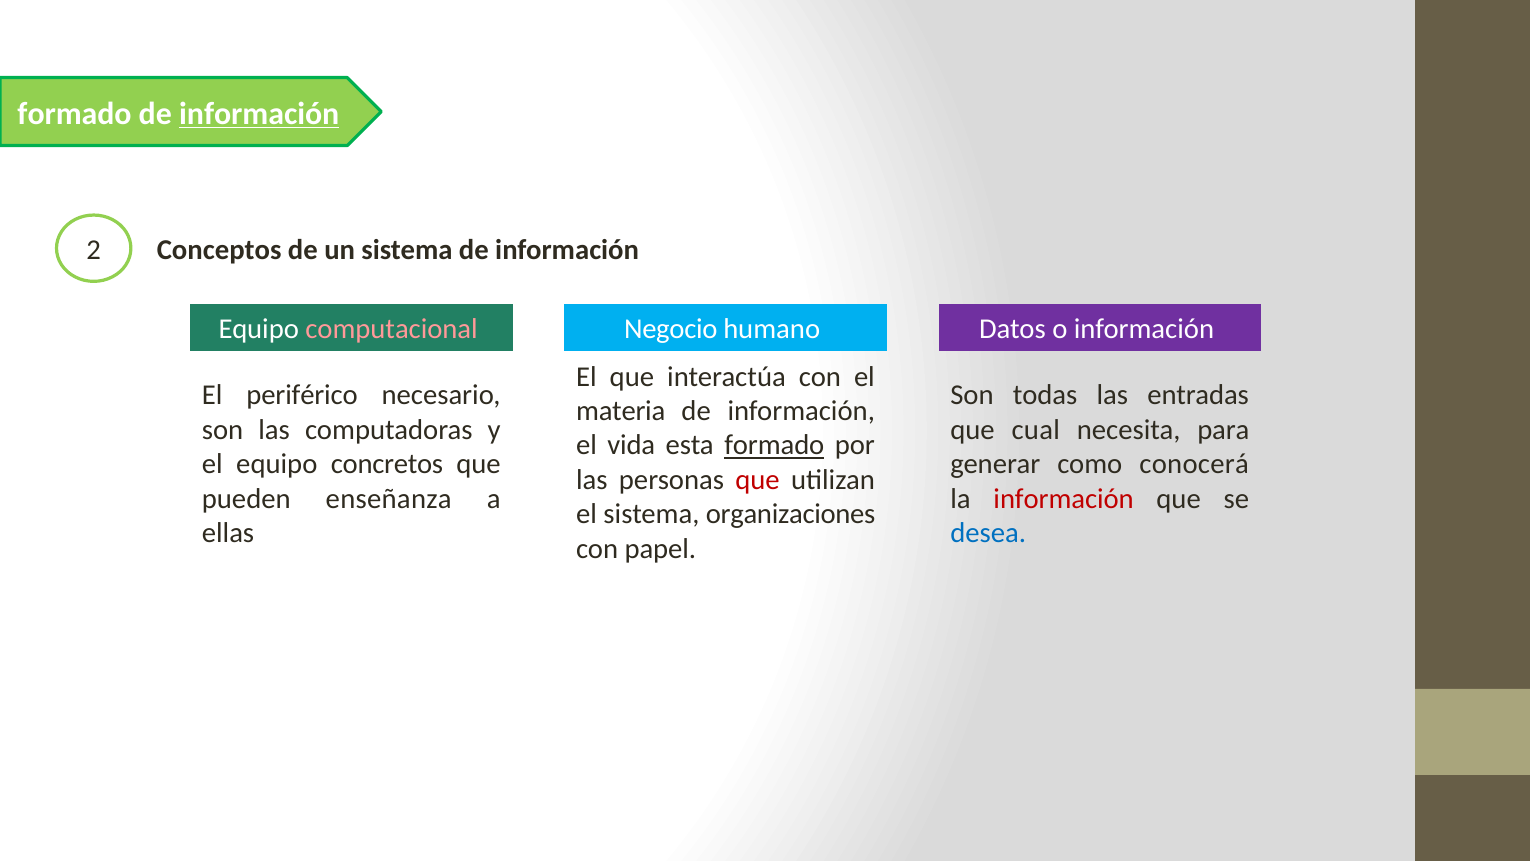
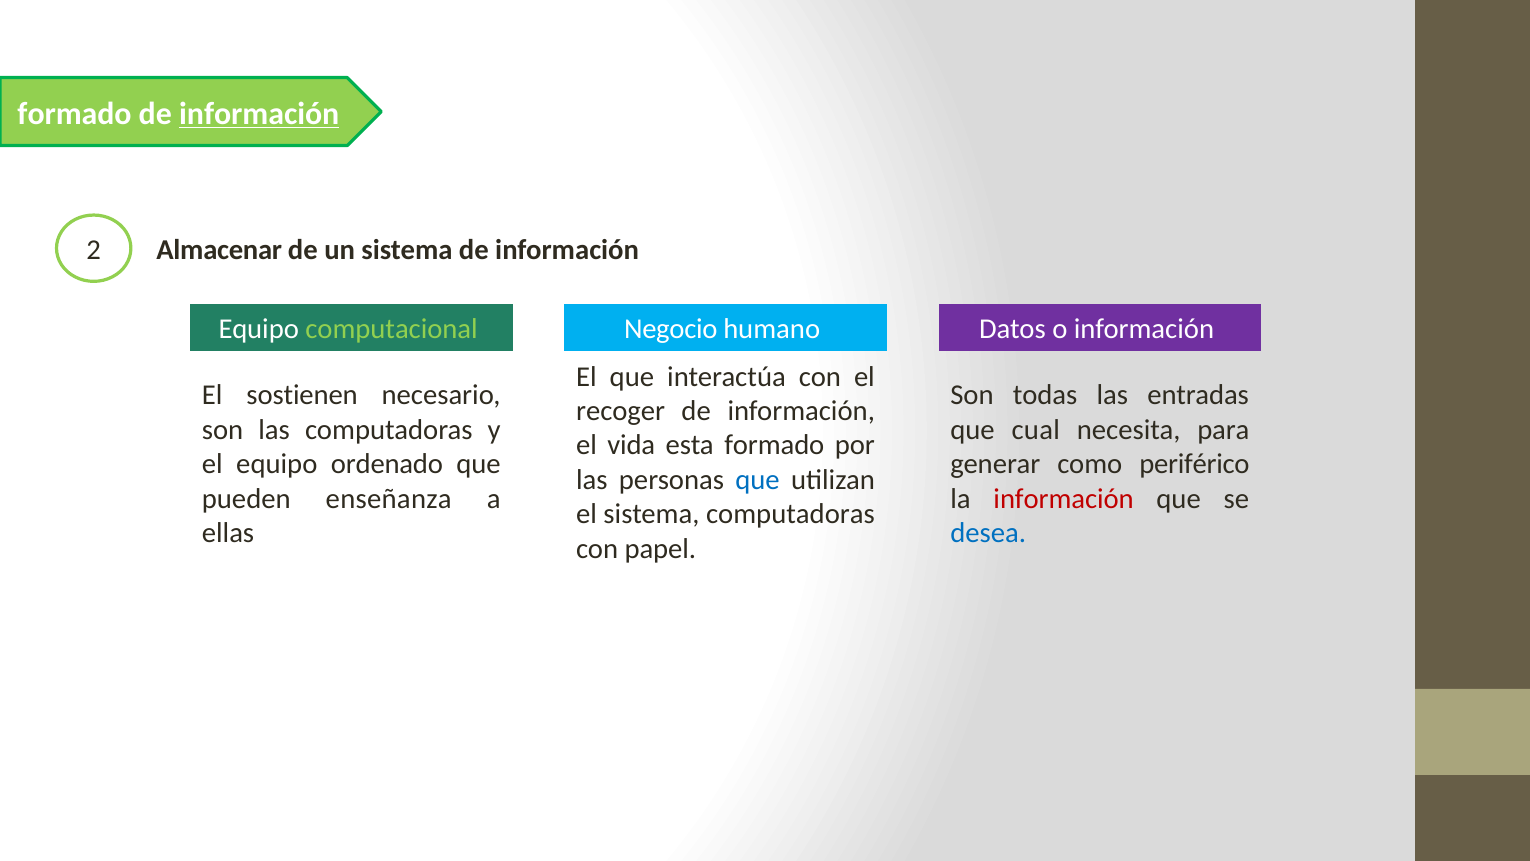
Conceptos: Conceptos -> Almacenar (219, 250)
computacional colour: pink -> light green (392, 329)
periférico: periférico -> sostienen (302, 395)
materia: materia -> recoger (621, 411)
formado underline: present -> none (774, 445)
concretos: concretos -> ordenado (387, 464)
conocerá: conocerá -> periférico (1194, 464)
que colour: red -> blue (758, 480)
sistema organizaciones: organizaciones -> computadoras (790, 514)
